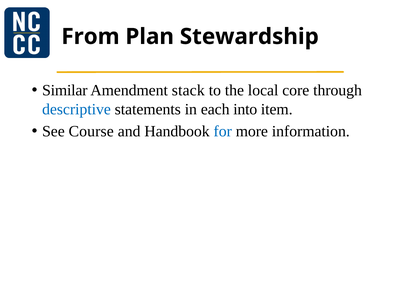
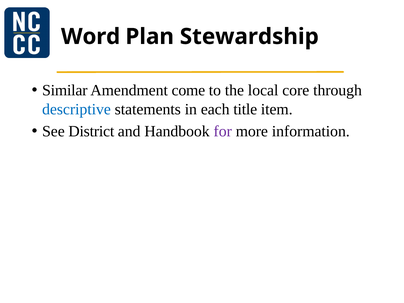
From: From -> Word (91, 37)
stack: stack -> come (188, 90)
into: into -> title (245, 109)
Course: Course -> District (91, 131)
for colour: blue -> purple (223, 131)
